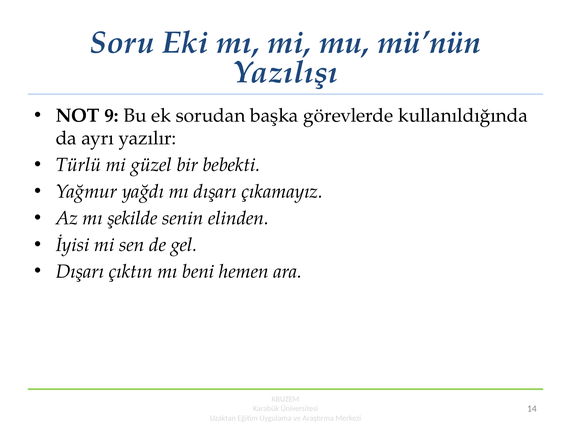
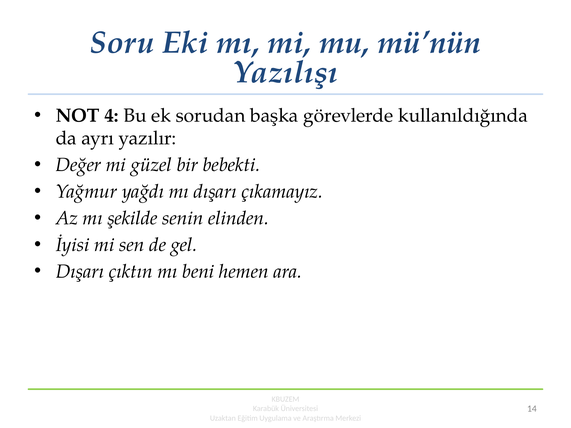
9: 9 -> 4 (112, 116)
Türlü: Türlü -> Değer (78, 165)
